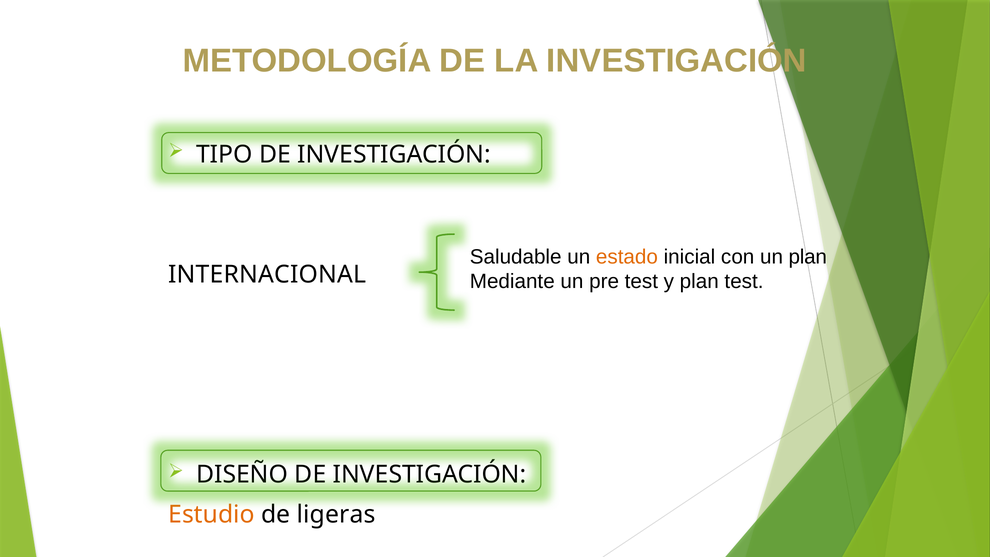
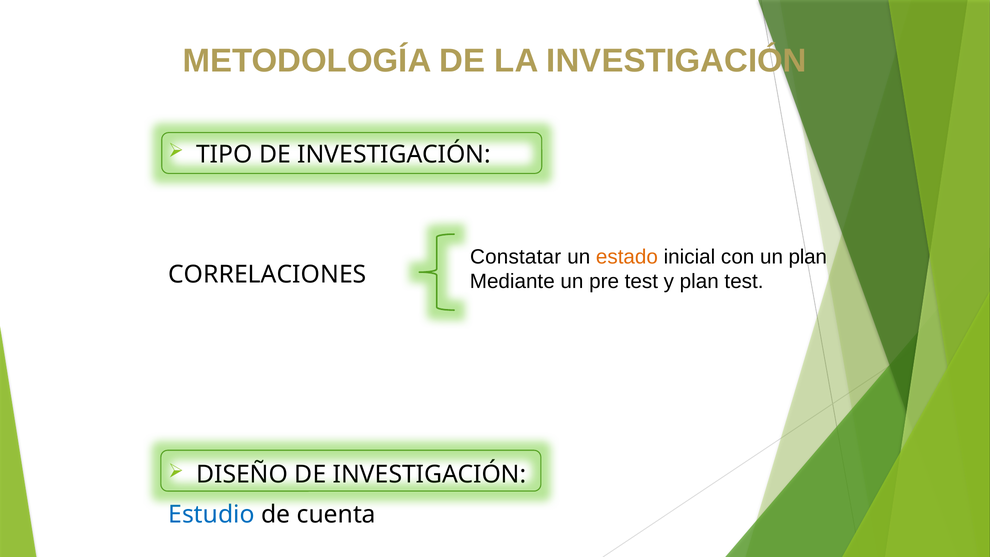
Saludable: Saludable -> Constatar (516, 257)
INTERNACIONAL: INTERNACIONAL -> CORRELACIONES (267, 274)
Estudio colour: orange -> blue (211, 514)
ligeras: ligeras -> cuenta (336, 514)
